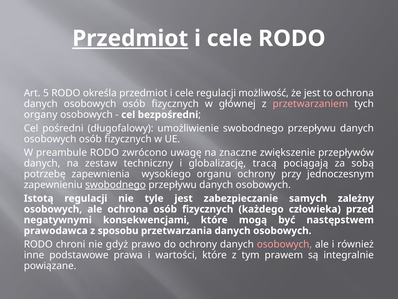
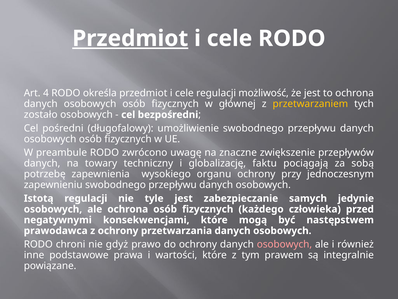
5: 5 -> 4 (46, 93)
przetwarzaniem colour: pink -> yellow (310, 104)
organy: organy -> zostało (41, 115)
zestaw: zestaw -> towary (101, 163)
tracą: tracą -> faktu (265, 163)
swobodnego underline: present -> none (115, 185)
zależny: zależny -> jedynie (356, 198)
z sposobu: sposobu -> ochrony (118, 230)
